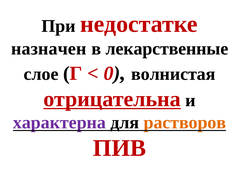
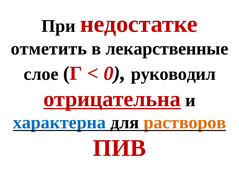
назначен: назначен -> отметить (49, 49)
волнистая: волнистая -> руководил (173, 74)
характерна colour: purple -> blue (59, 123)
